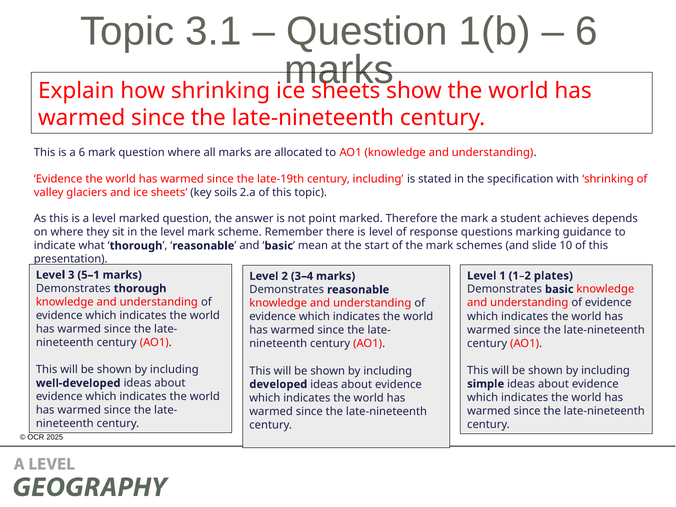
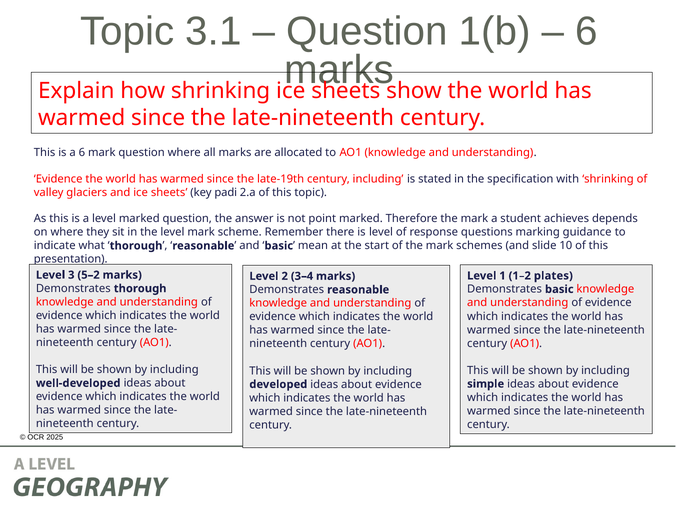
soils: soils -> padi (226, 192)
5–1: 5–1 -> 5–2 (89, 275)
